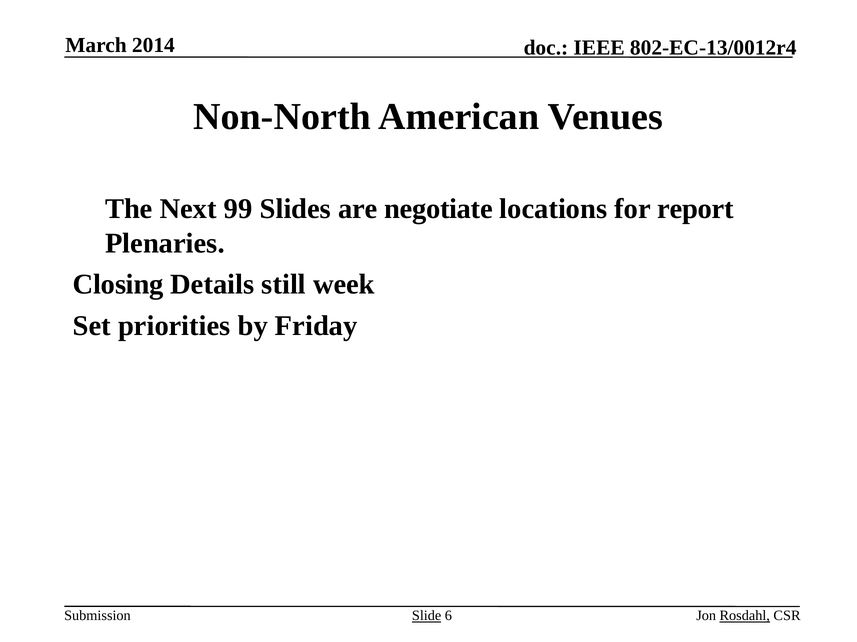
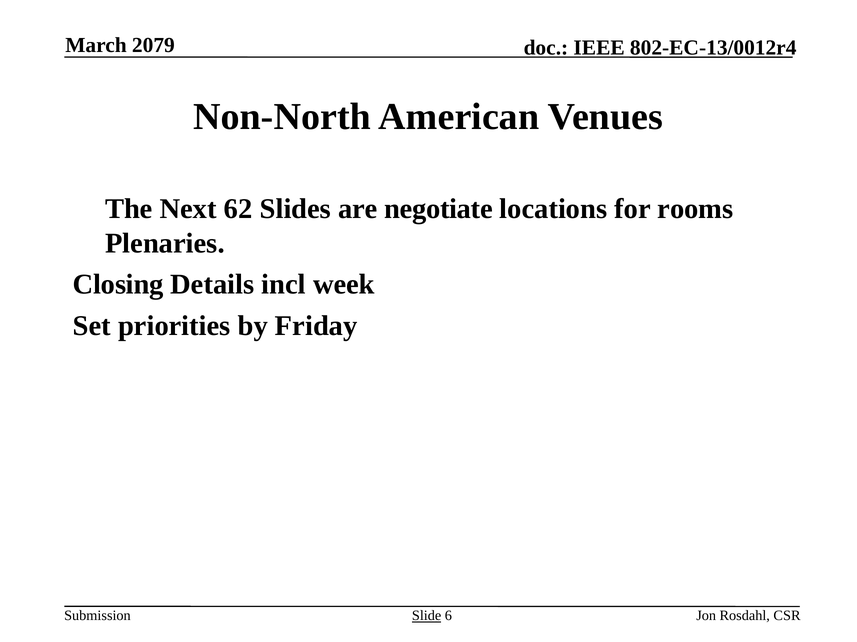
2014: 2014 -> 2079 (153, 45)
99: 99 -> 62 (238, 209)
report: report -> rooms (695, 209)
still: still -> incl (284, 285)
Rosdahl underline: present -> none (745, 616)
